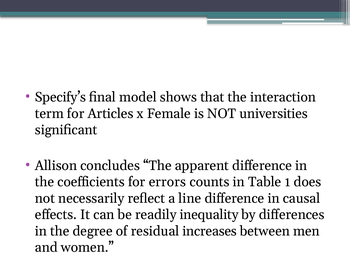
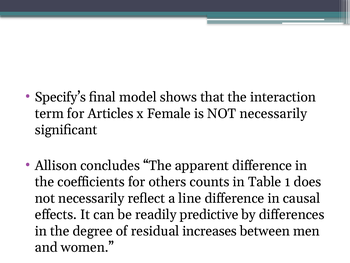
is NOT universities: universities -> necessarily (273, 113)
errors: errors -> others (167, 182)
inequality: inequality -> predictive (209, 214)
